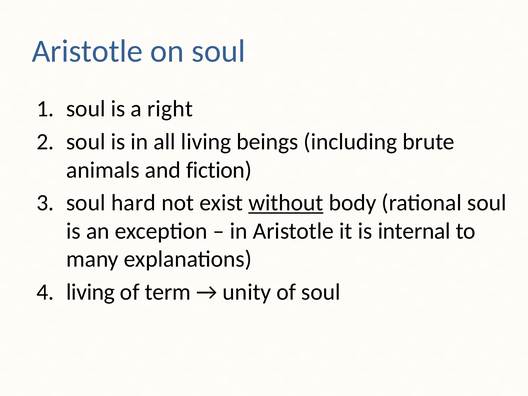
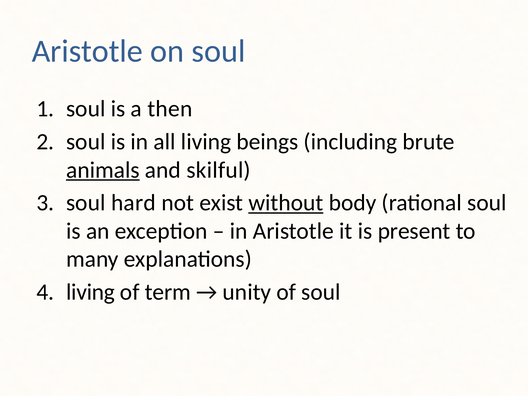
right: right -> then (170, 109)
animals underline: none -> present (103, 170)
fiction: fiction -> skilful (219, 170)
internal: internal -> present (414, 231)
